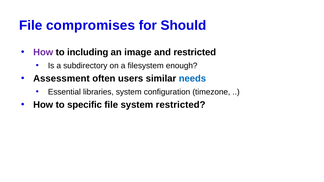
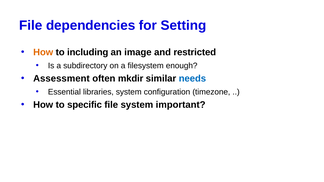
compromises: compromises -> dependencies (91, 25)
Should: Should -> Setting (184, 25)
How colour: purple -> orange (43, 52)
users: users -> mkdir (131, 79)
system restricted: restricted -> important (181, 105)
